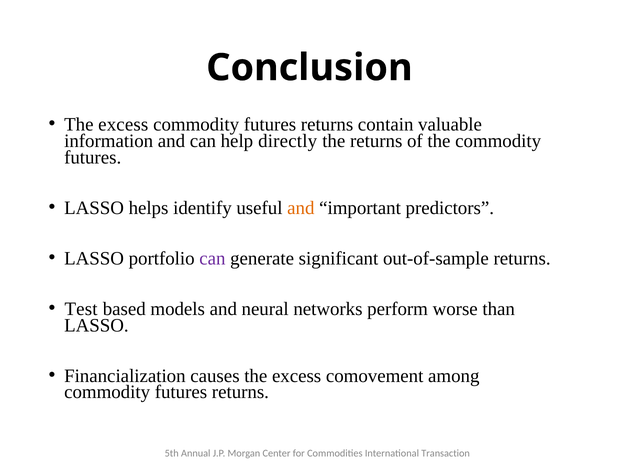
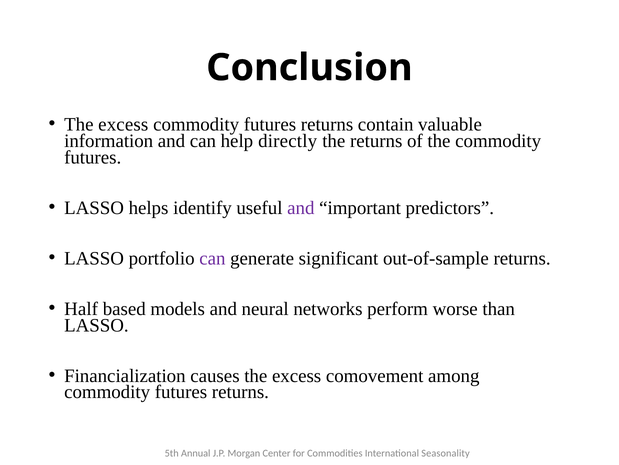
and colour: orange -> purple (301, 207)
Test: Test -> Half (81, 308)
Transaction: Transaction -> Seasonality (446, 453)
